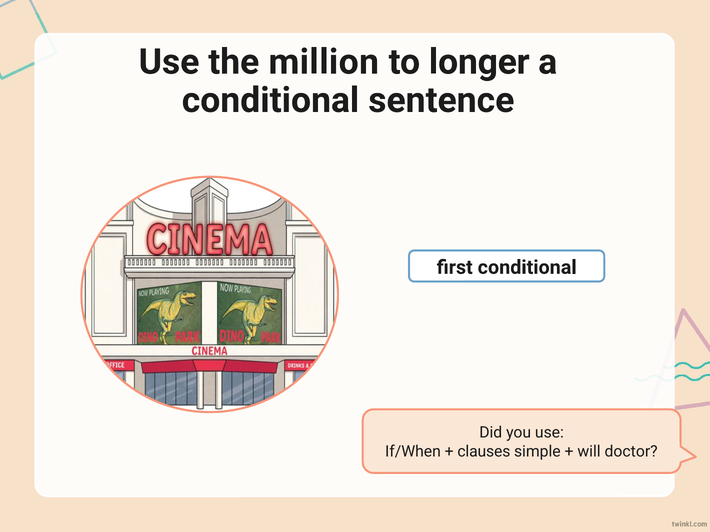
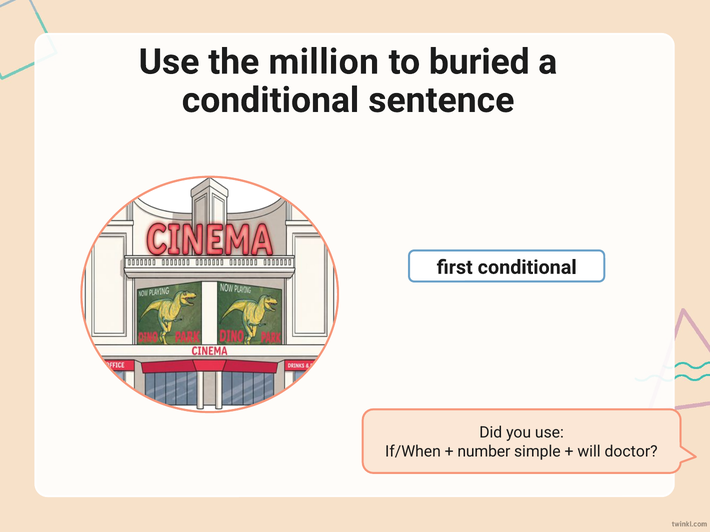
longer: longer -> buried (479, 62)
clauses: clauses -> number (484, 452)
